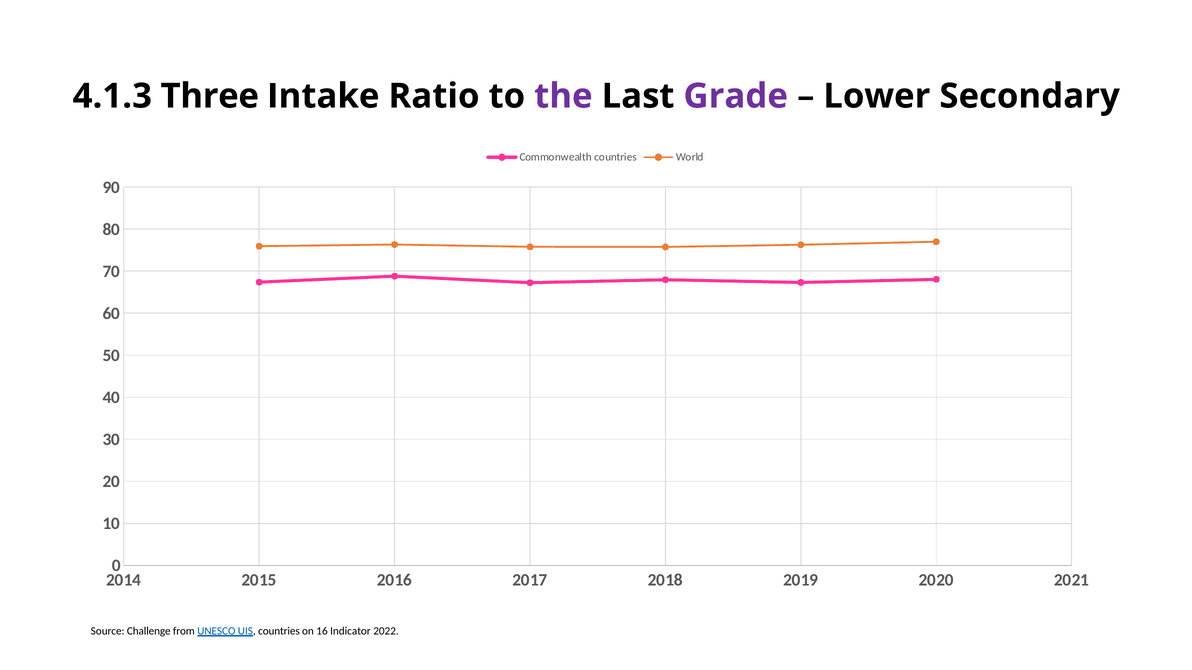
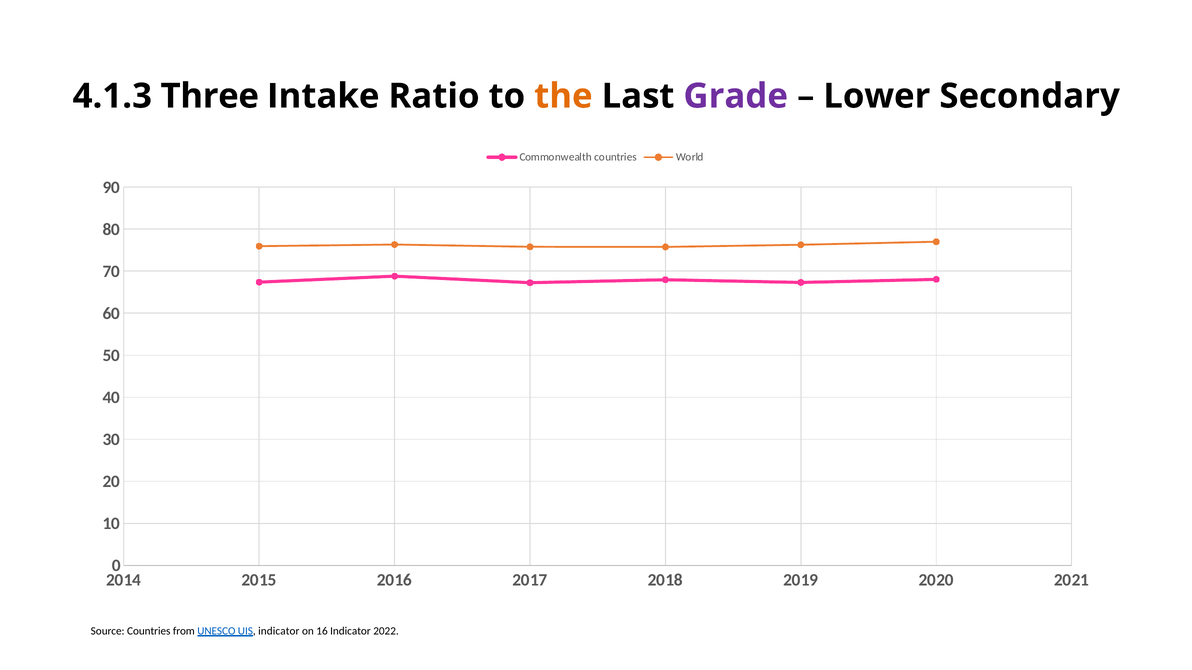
the colour: purple -> orange (563, 96)
Source Challenge: Challenge -> Countries (149, 631)
UIS countries: countries -> indicator (279, 631)
